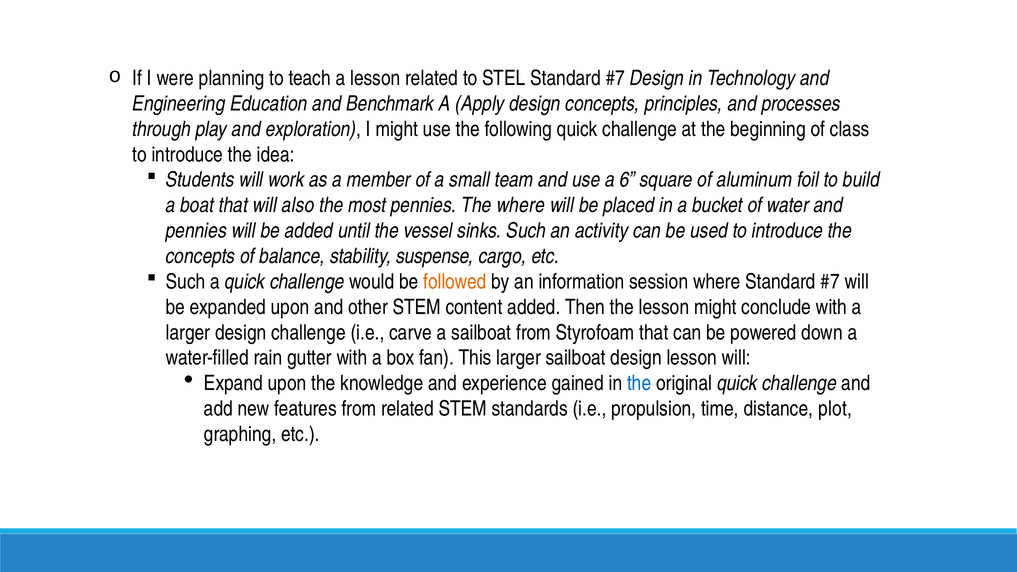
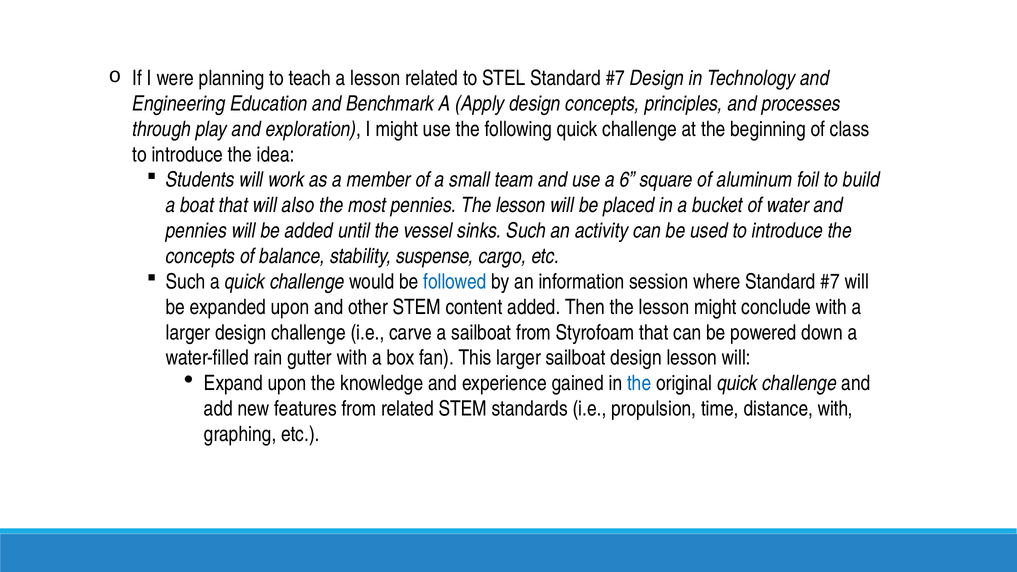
pennies The where: where -> lesson (521, 205)
followed colour: orange -> blue (455, 282)
distance plot: plot -> with (835, 409)
